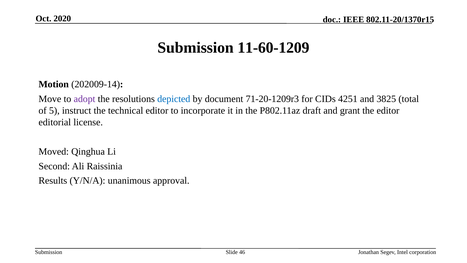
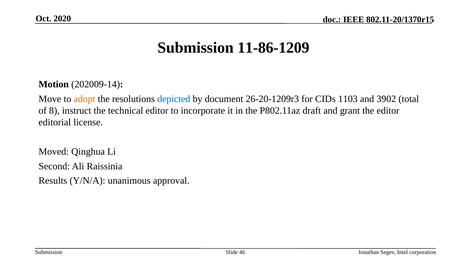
11-60-1209: 11-60-1209 -> 11-86-1209 (273, 48)
adopt colour: purple -> orange (85, 99)
71-20-1209r3: 71-20-1209r3 -> 26-20-1209r3 (272, 99)
4251: 4251 -> 1103 (348, 99)
3825: 3825 -> 3902 (386, 99)
5: 5 -> 8 (54, 110)
